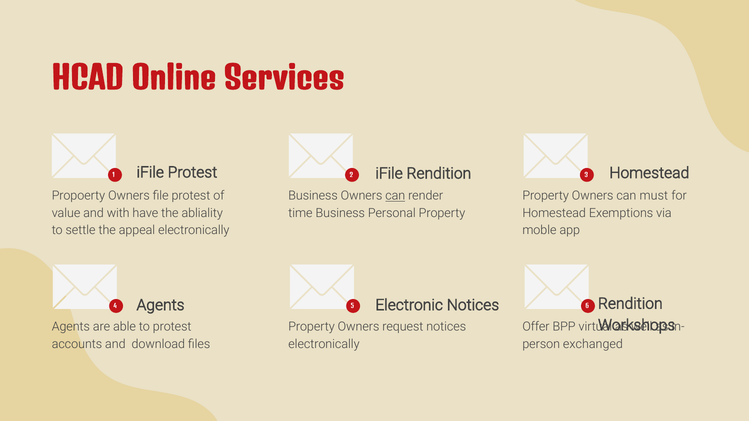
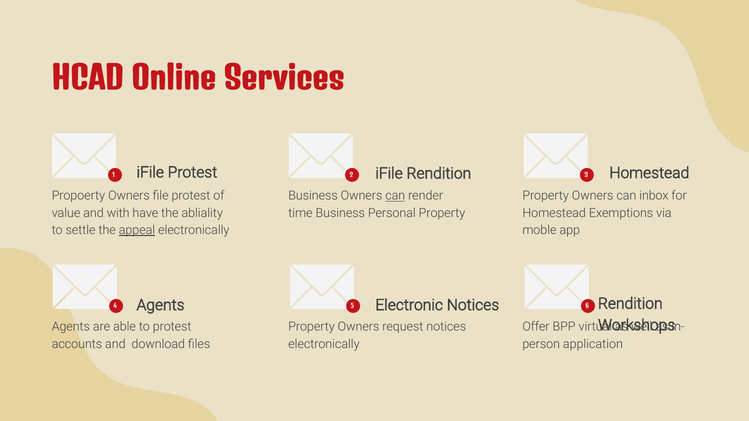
must: must -> inbox (654, 196)
appeal underline: none -> present (137, 230)
exchanged: exchanged -> application (593, 344)
